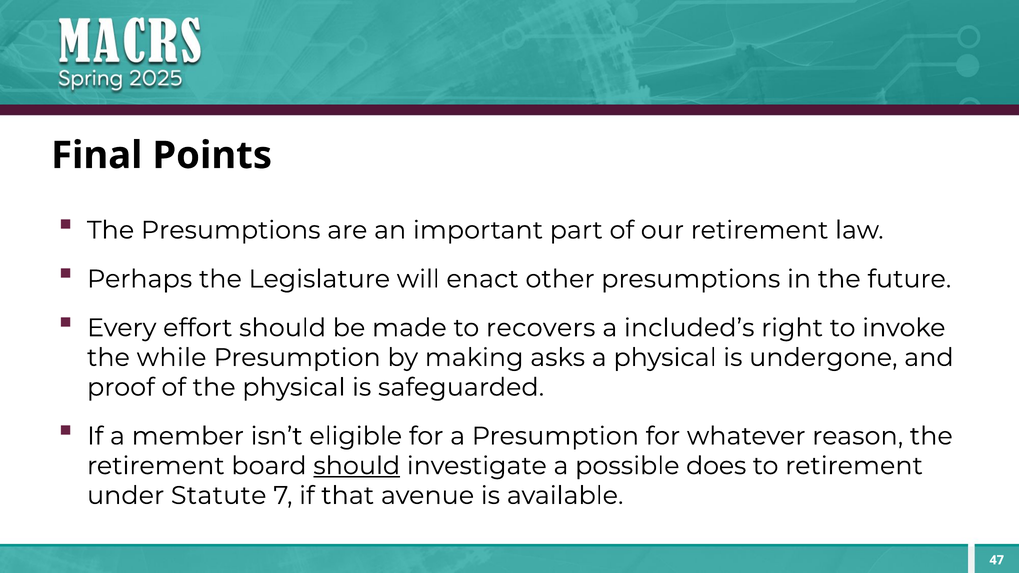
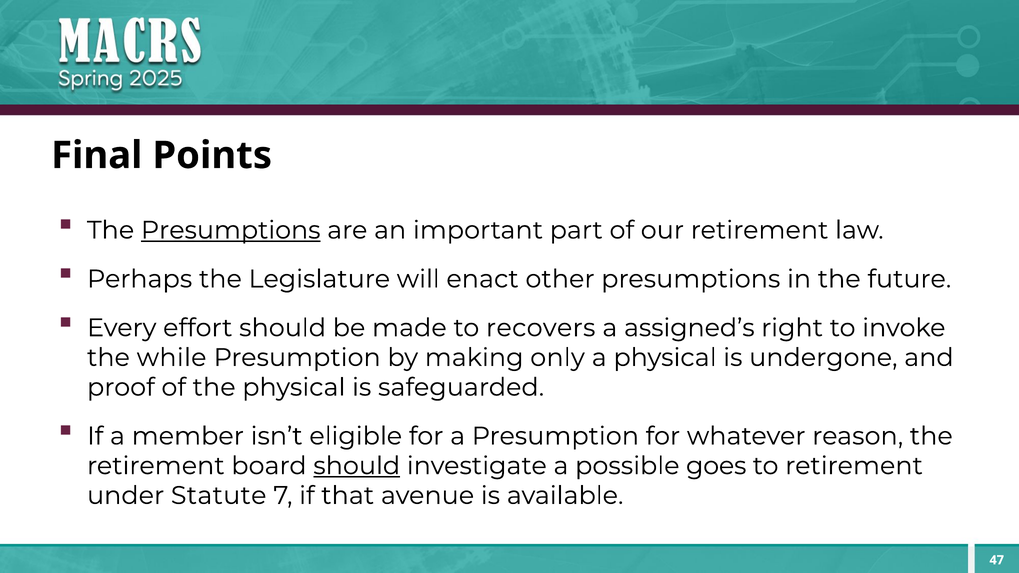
Presumptions underline: none -> present (231, 230)
included’s: included’s -> assigned’s (689, 328)
asks: asks -> only (557, 358)
does: does -> goes (716, 466)
